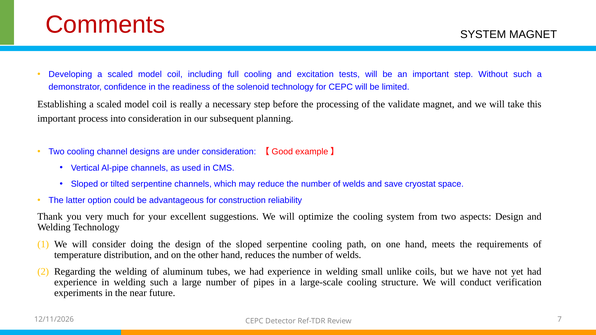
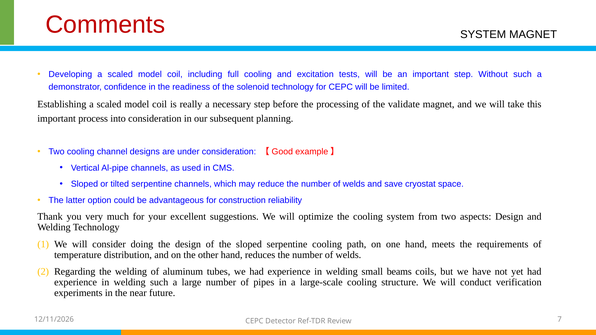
unlike: unlike -> beams (399, 272)
